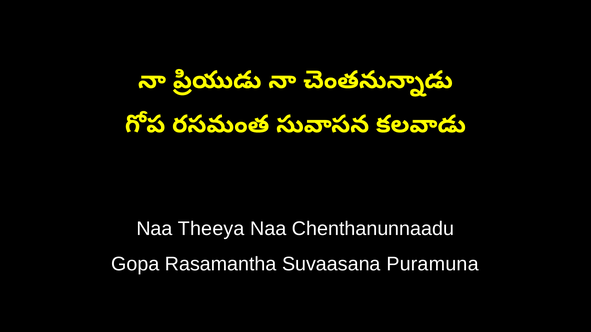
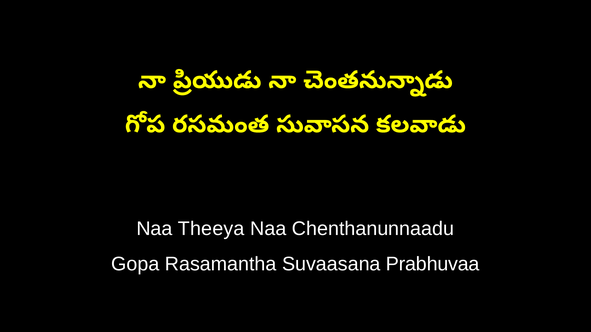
Puramuna: Puramuna -> Prabhuvaa (433, 264)
